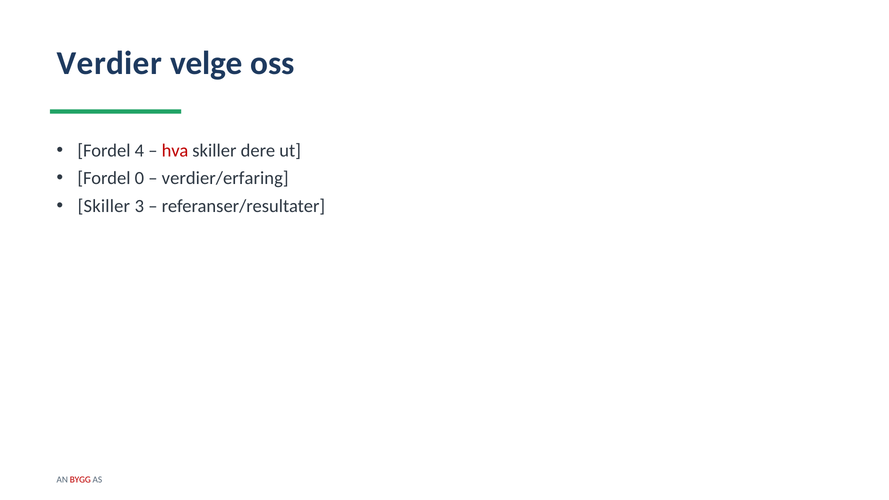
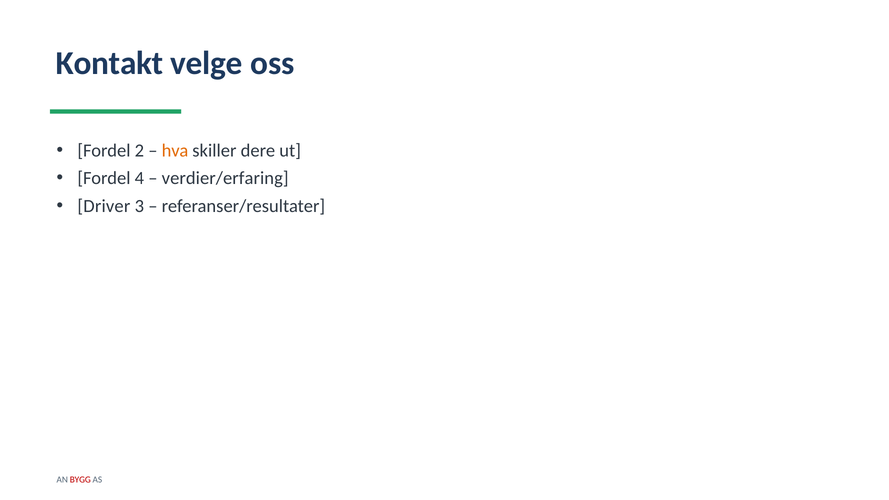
Verdier: Verdier -> Kontakt (110, 63)
4: 4 -> 2 (139, 151)
hva colour: red -> orange (175, 151)
0: 0 -> 4 (139, 178)
Skiller: Skiller -> Driver (104, 206)
